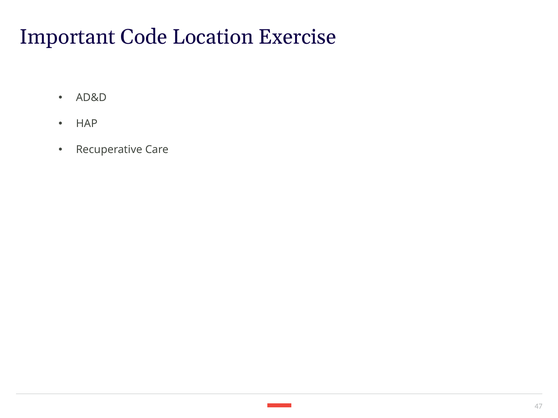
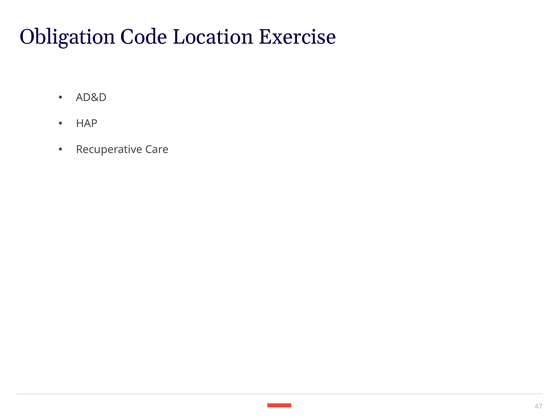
Important: Important -> Obligation (68, 37)
